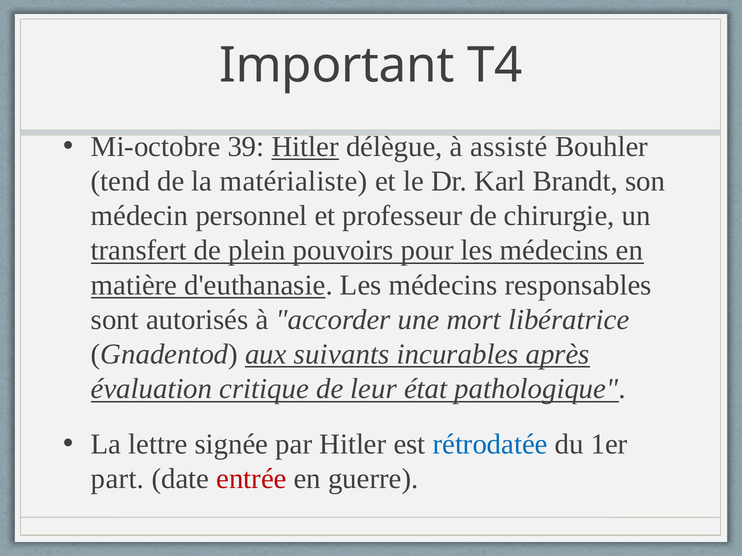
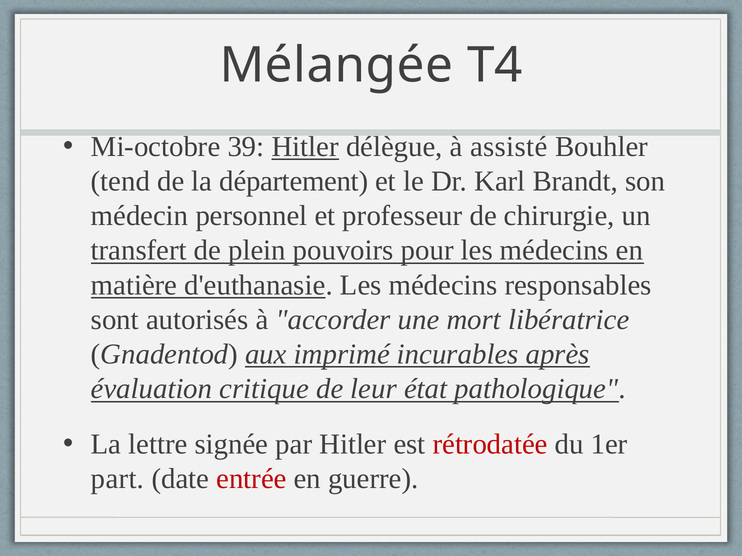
Important: Important -> Mélangée (336, 65)
matérialiste: matérialiste -> département (294, 181)
suivants: suivants -> imprimé (342, 355)
rétrodatée colour: blue -> red (490, 444)
